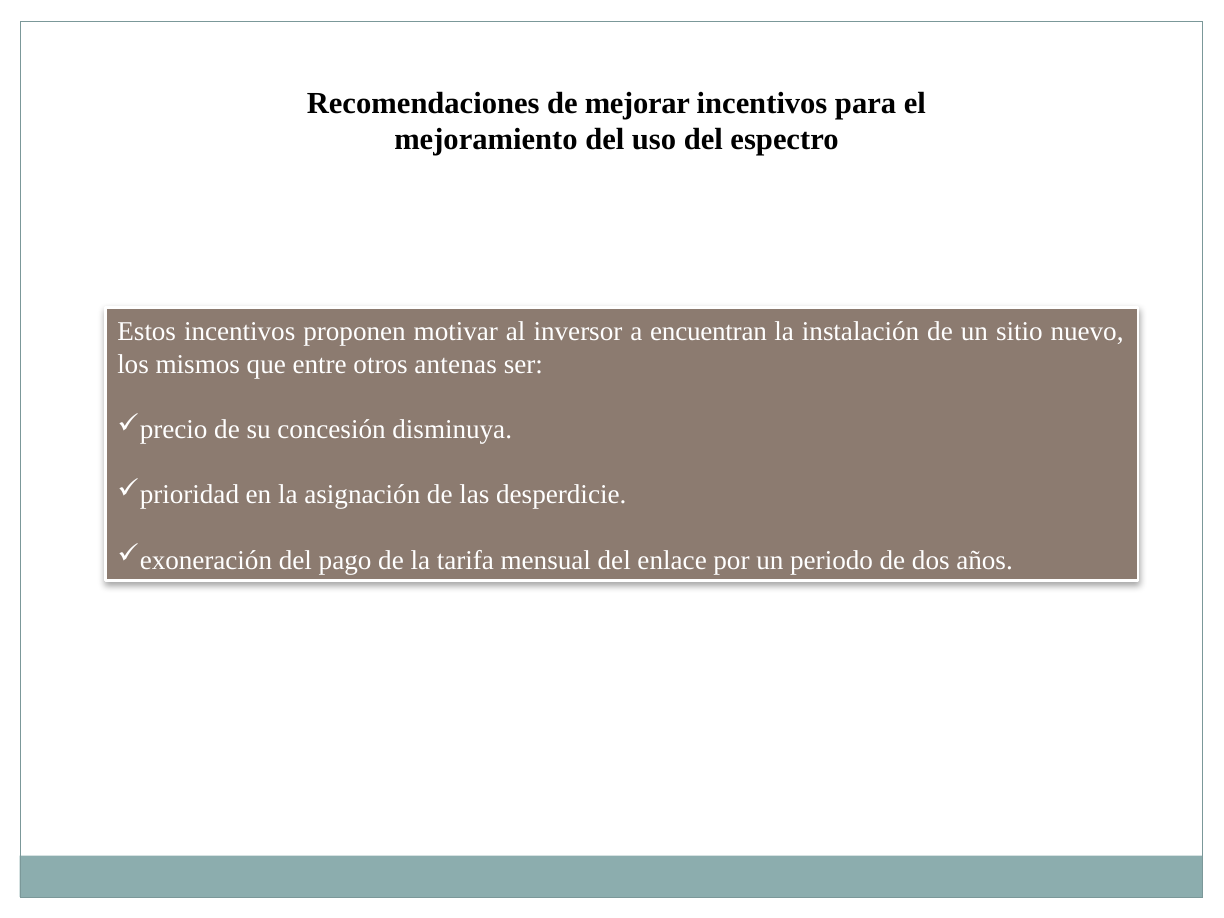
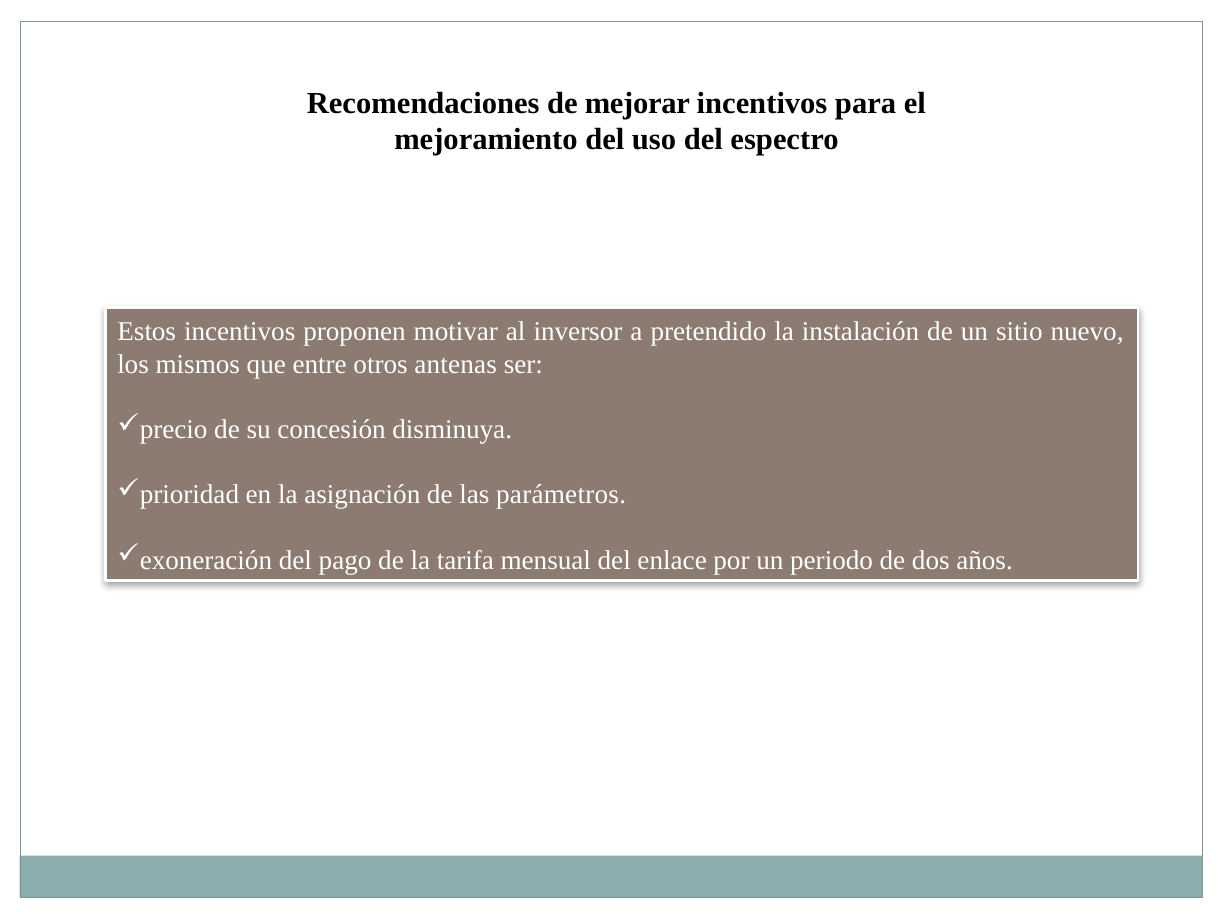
encuentran: encuentran -> pretendido (708, 332)
desperdicie: desperdicie -> parámetros (561, 495)
